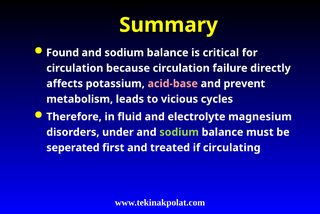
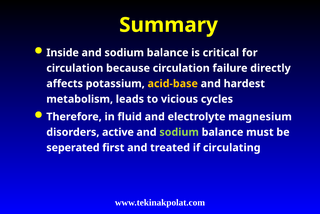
Found: Found -> Inside (63, 53)
acid-base colour: pink -> yellow (173, 84)
prevent: prevent -> hardest (244, 84)
under: under -> active (118, 132)
